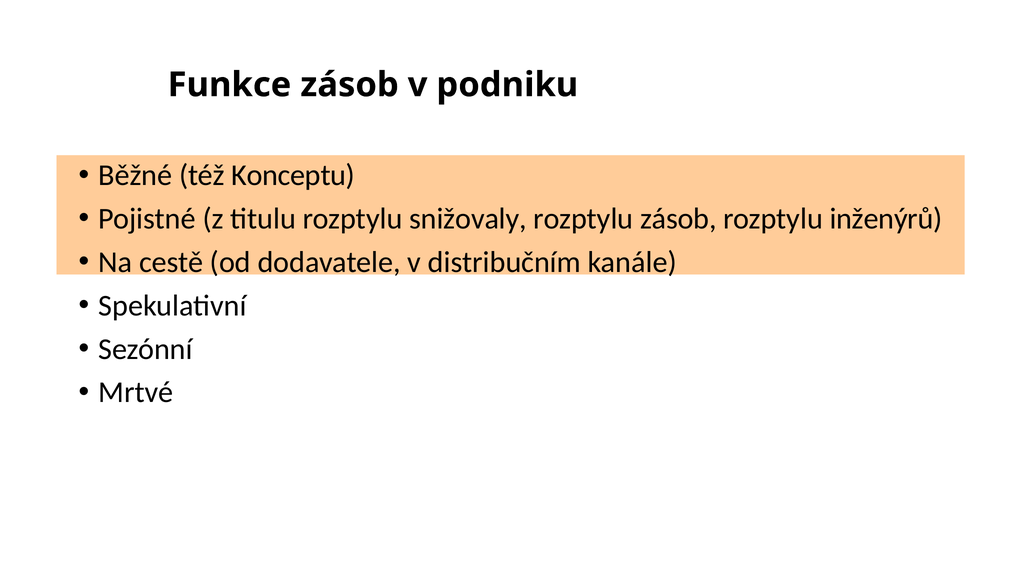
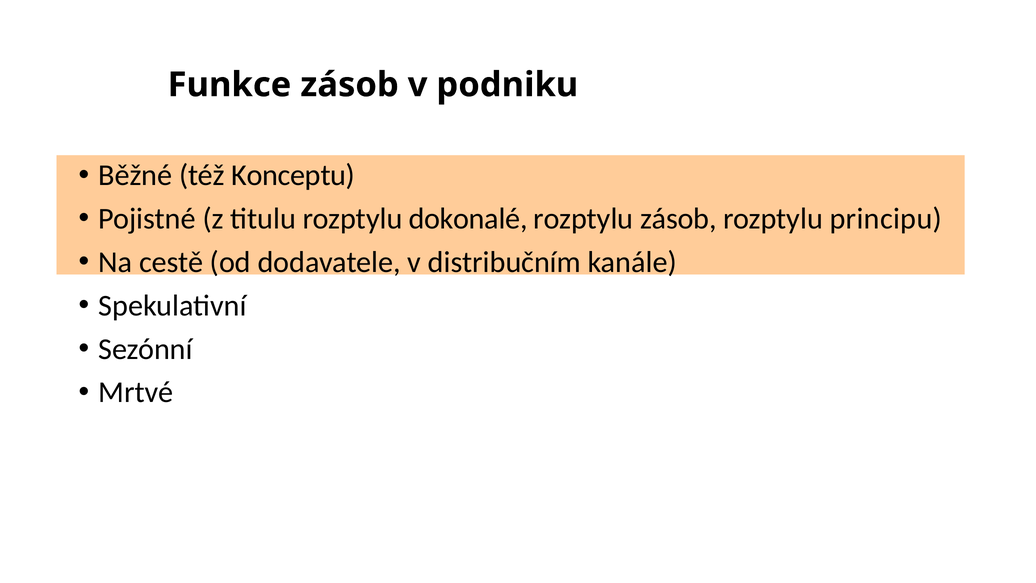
snižovaly: snižovaly -> dokonalé (468, 219)
inženýrů: inženýrů -> principu (886, 219)
